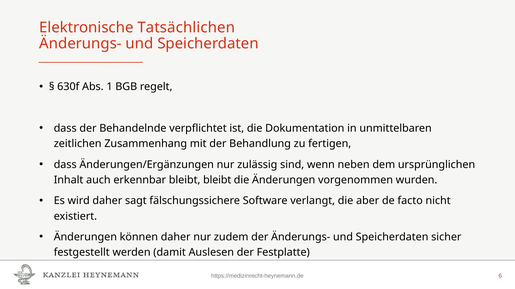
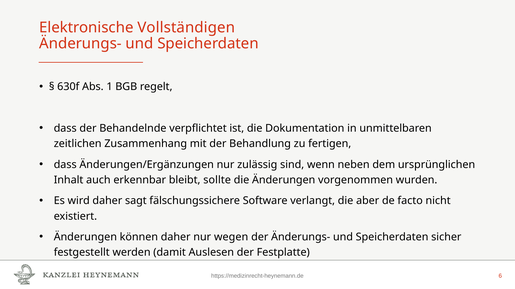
Tatsächlichen: Tatsächlichen -> Vollständigen (186, 28)
bleibt bleibt: bleibt -> sollte (217, 180)
zudem: zudem -> wegen (231, 238)
